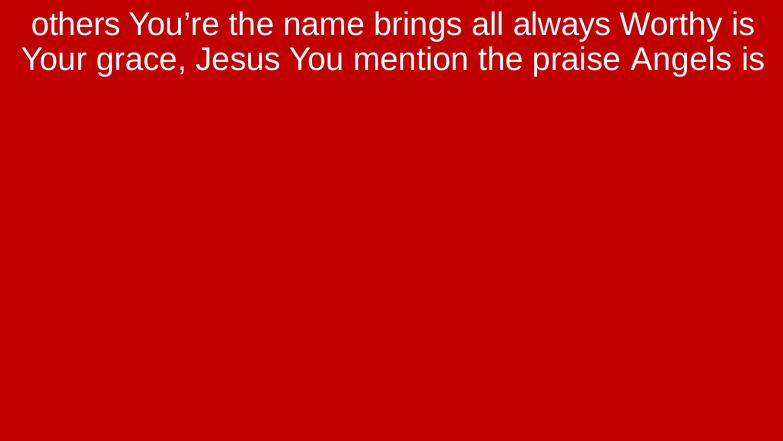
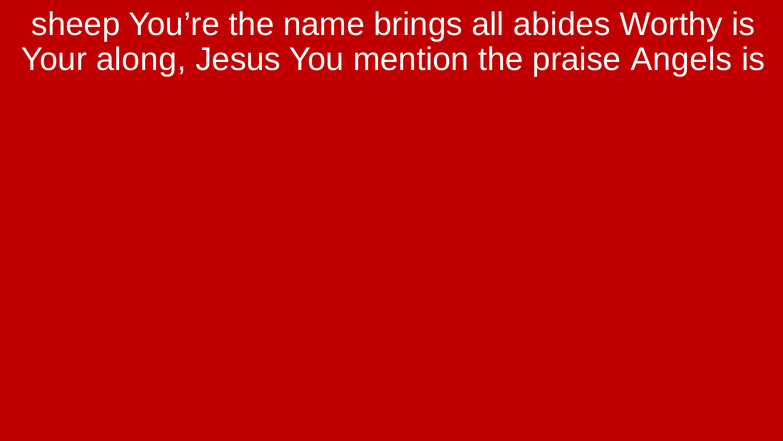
others: others -> sheep (76, 24)
always: always -> abides (562, 24)
grace: grace -> along (141, 59)
